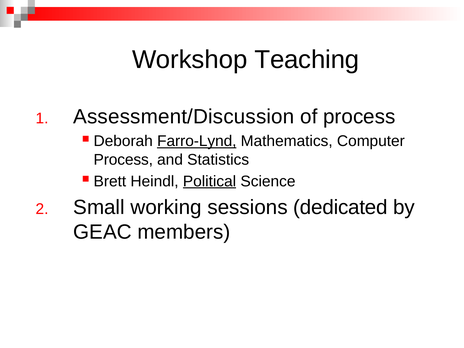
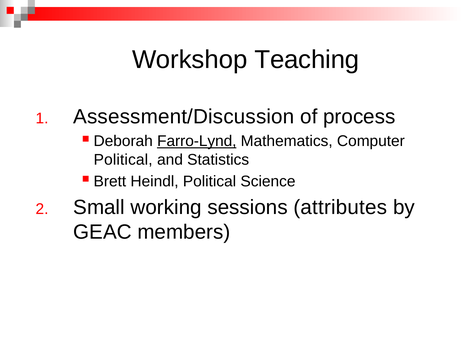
Process: Process -> Political (123, 160)
Political underline: present -> none (210, 181)
dedicated: dedicated -> attributes (340, 207)
